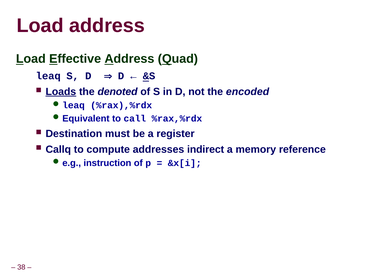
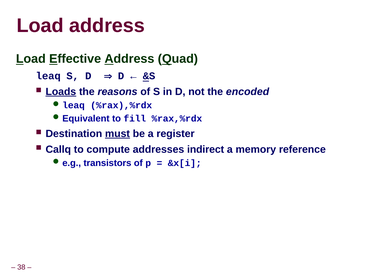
denoted: denoted -> reasons (118, 92)
call: call -> fill (135, 119)
must underline: none -> present (117, 134)
instruction: instruction -> transistors (107, 163)
